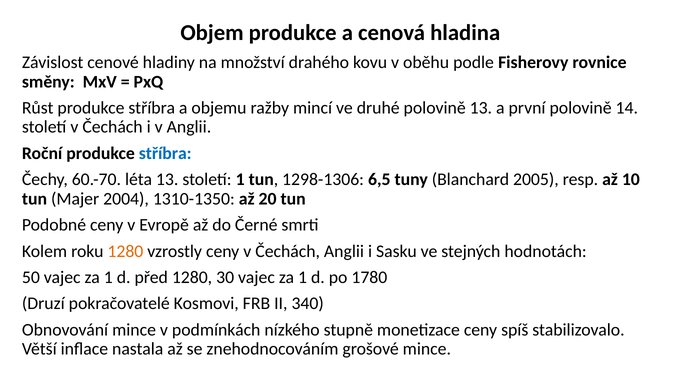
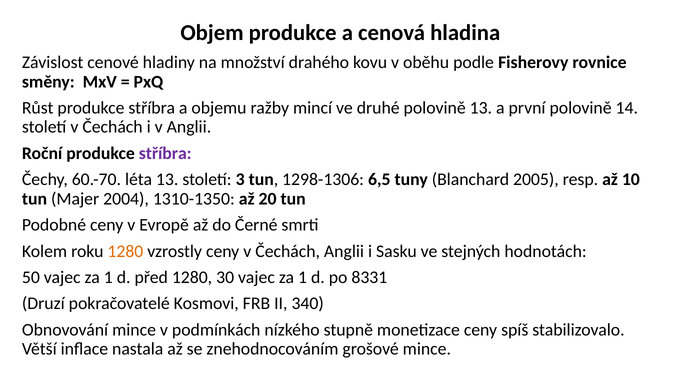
stříbra colour: blue -> purple (165, 153)
století 1: 1 -> 3 (240, 180)
1780: 1780 -> 8331 (369, 277)
